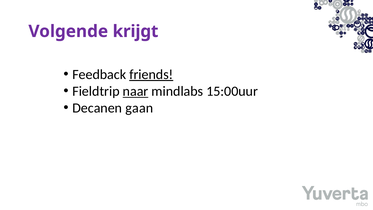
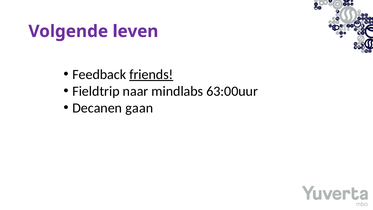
krijgt: krijgt -> leven (135, 31)
naar underline: present -> none (136, 91)
15:00uur: 15:00uur -> 63:00uur (232, 91)
